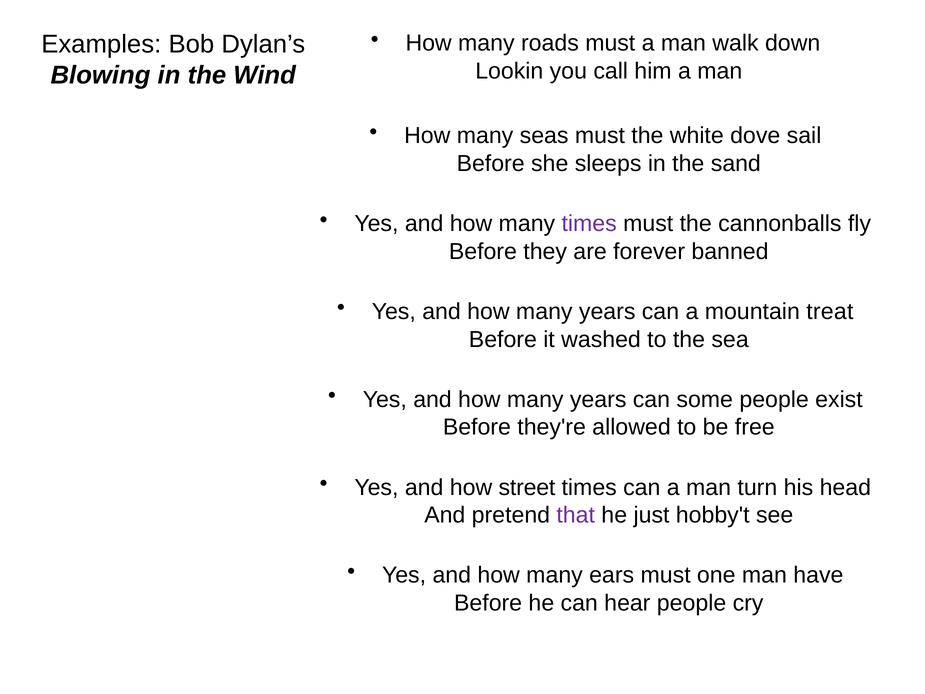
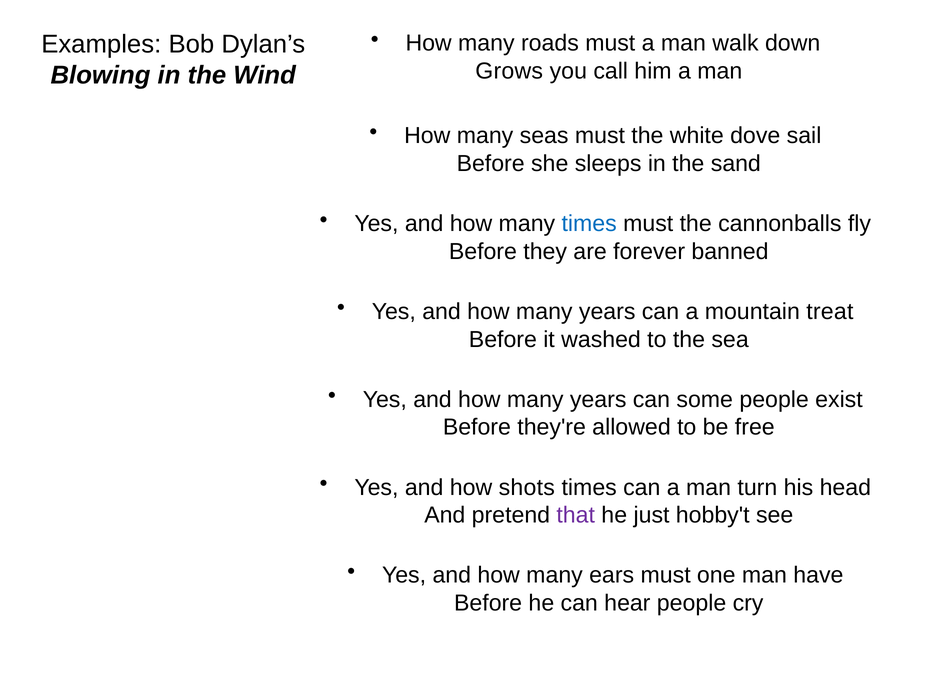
Lookin: Lookin -> Grows (509, 71)
times colour: purple -> blue (589, 224)
street: street -> shots (527, 487)
